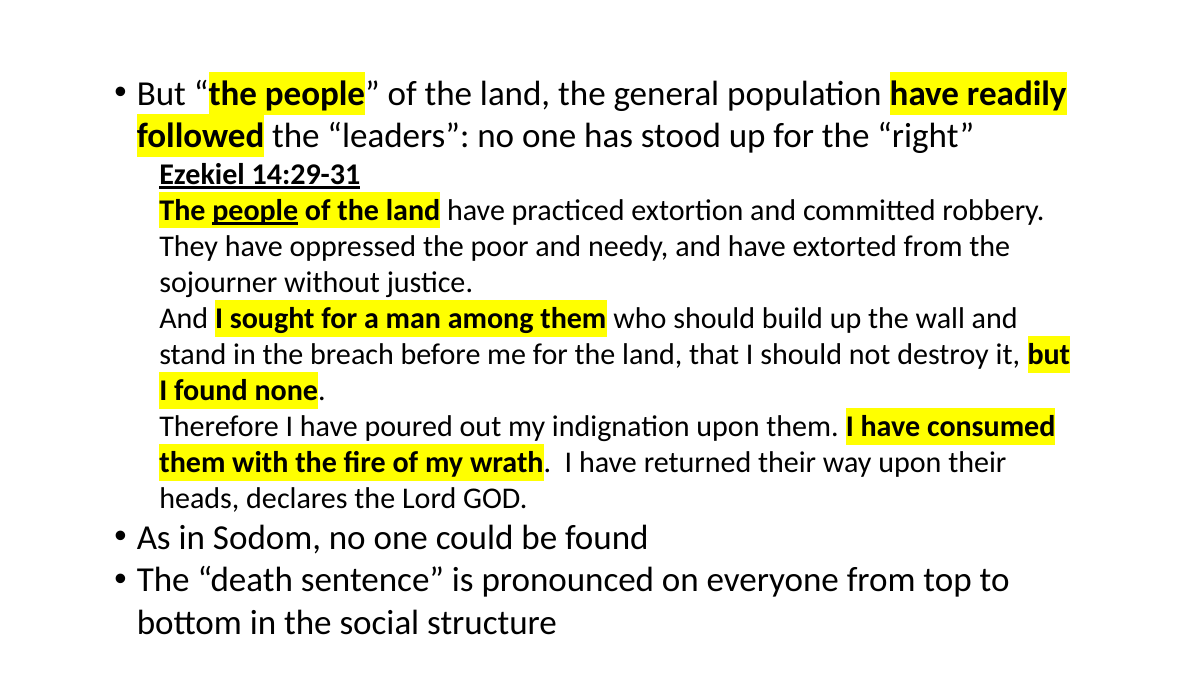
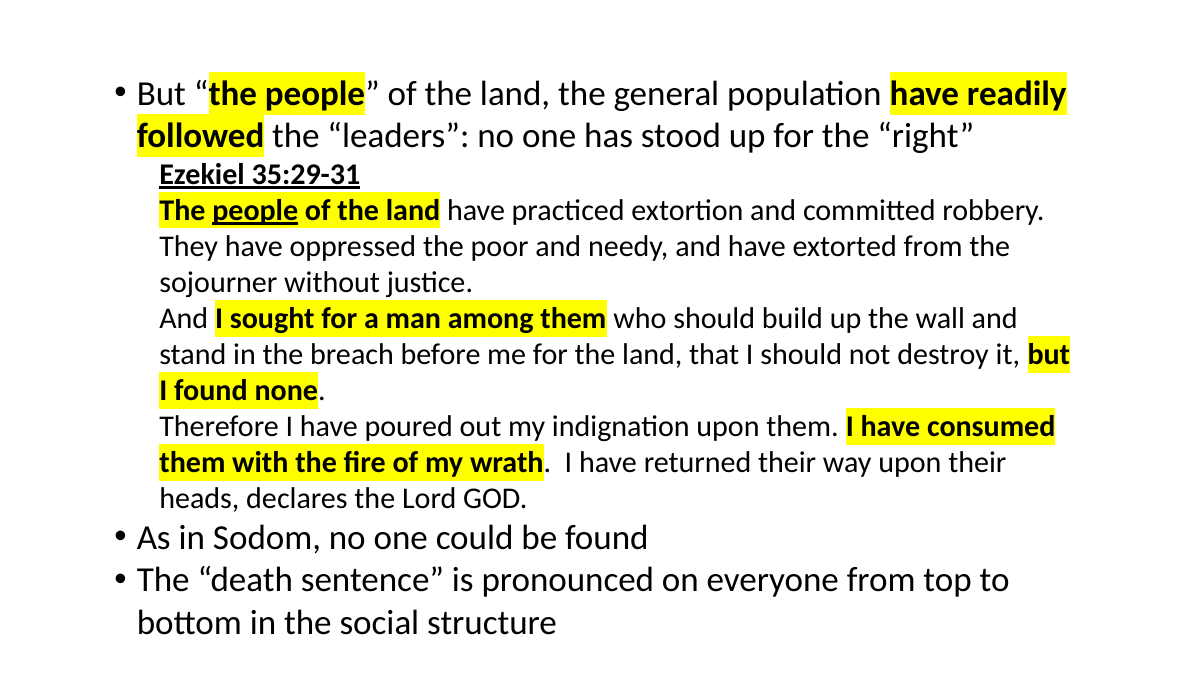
14:29-31: 14:29-31 -> 35:29-31 (306, 174)
